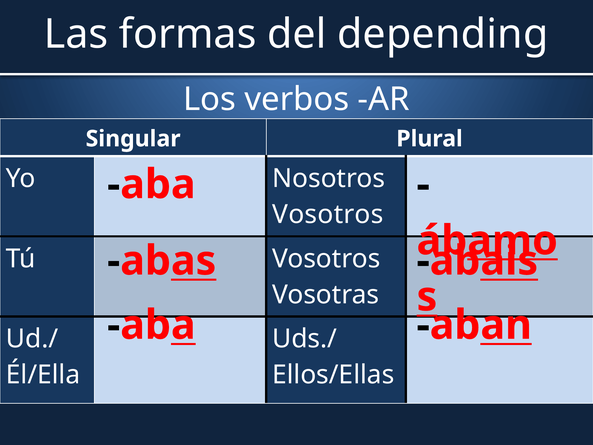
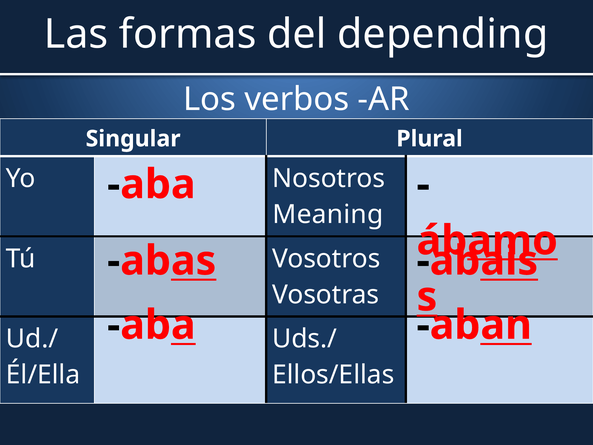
Vosotros: Vosotros -> Meaning (328, 214)
